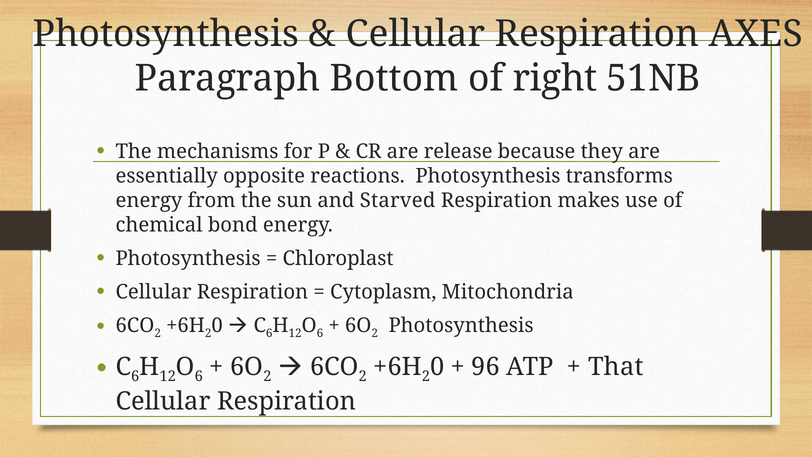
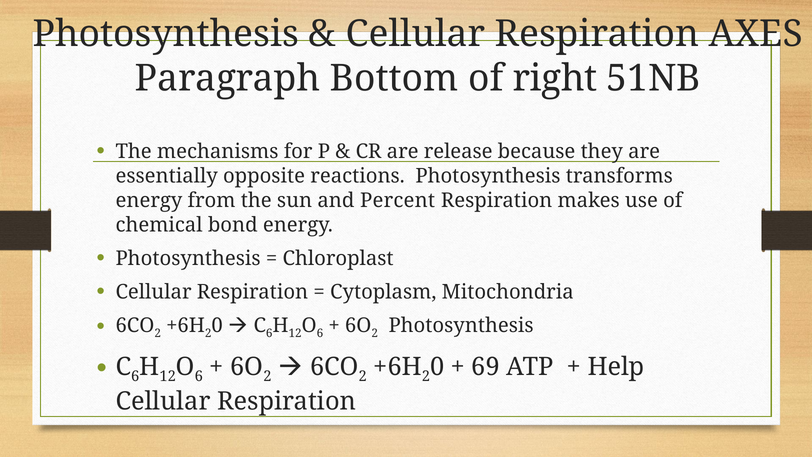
Starved: Starved -> Percent (398, 200)
96: 96 -> 69 (486, 366)
That: That -> Help (616, 366)
